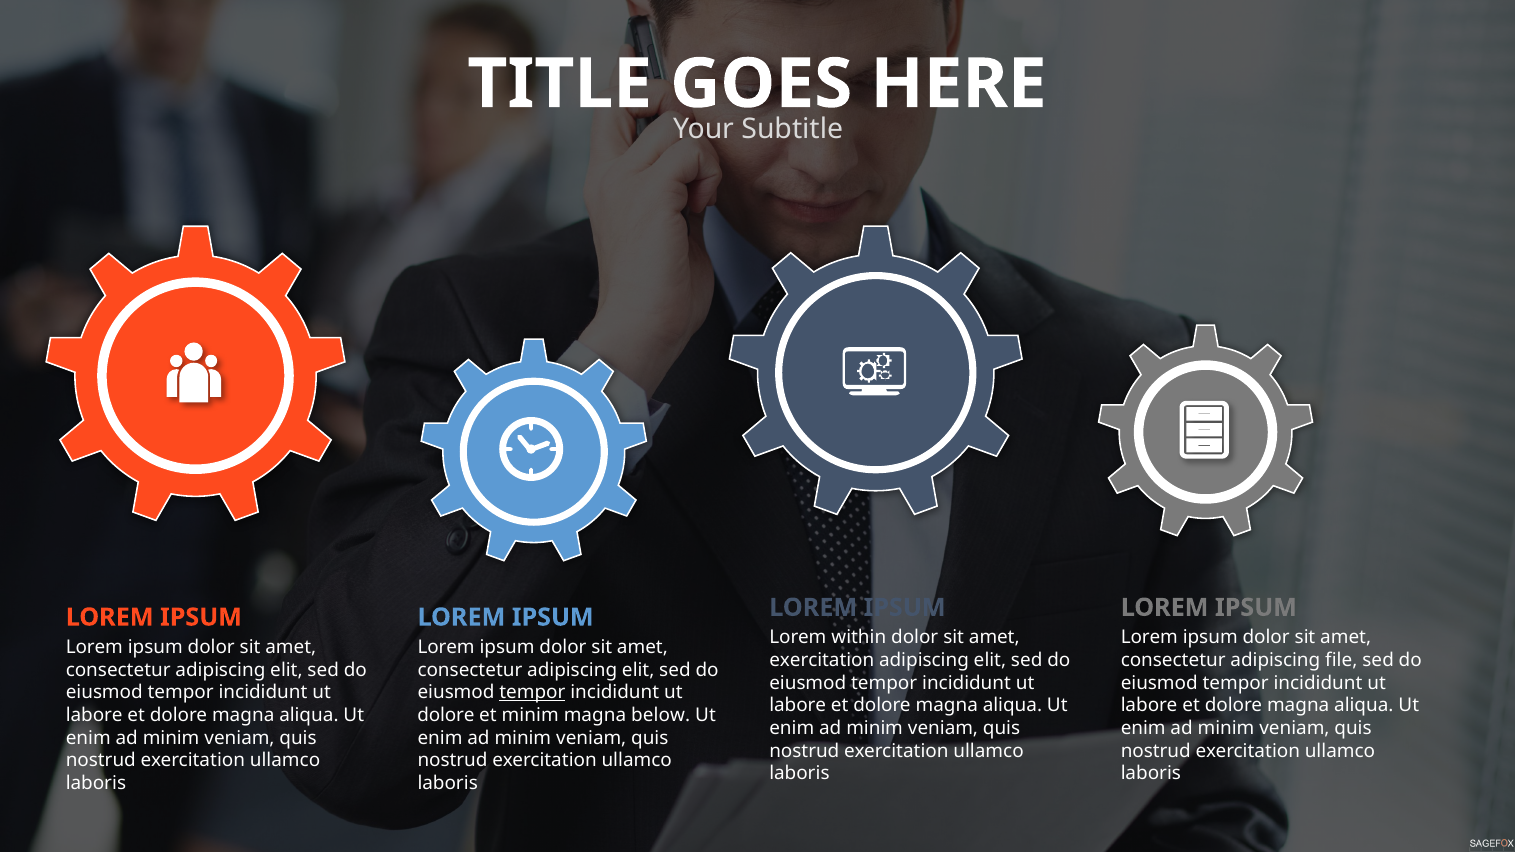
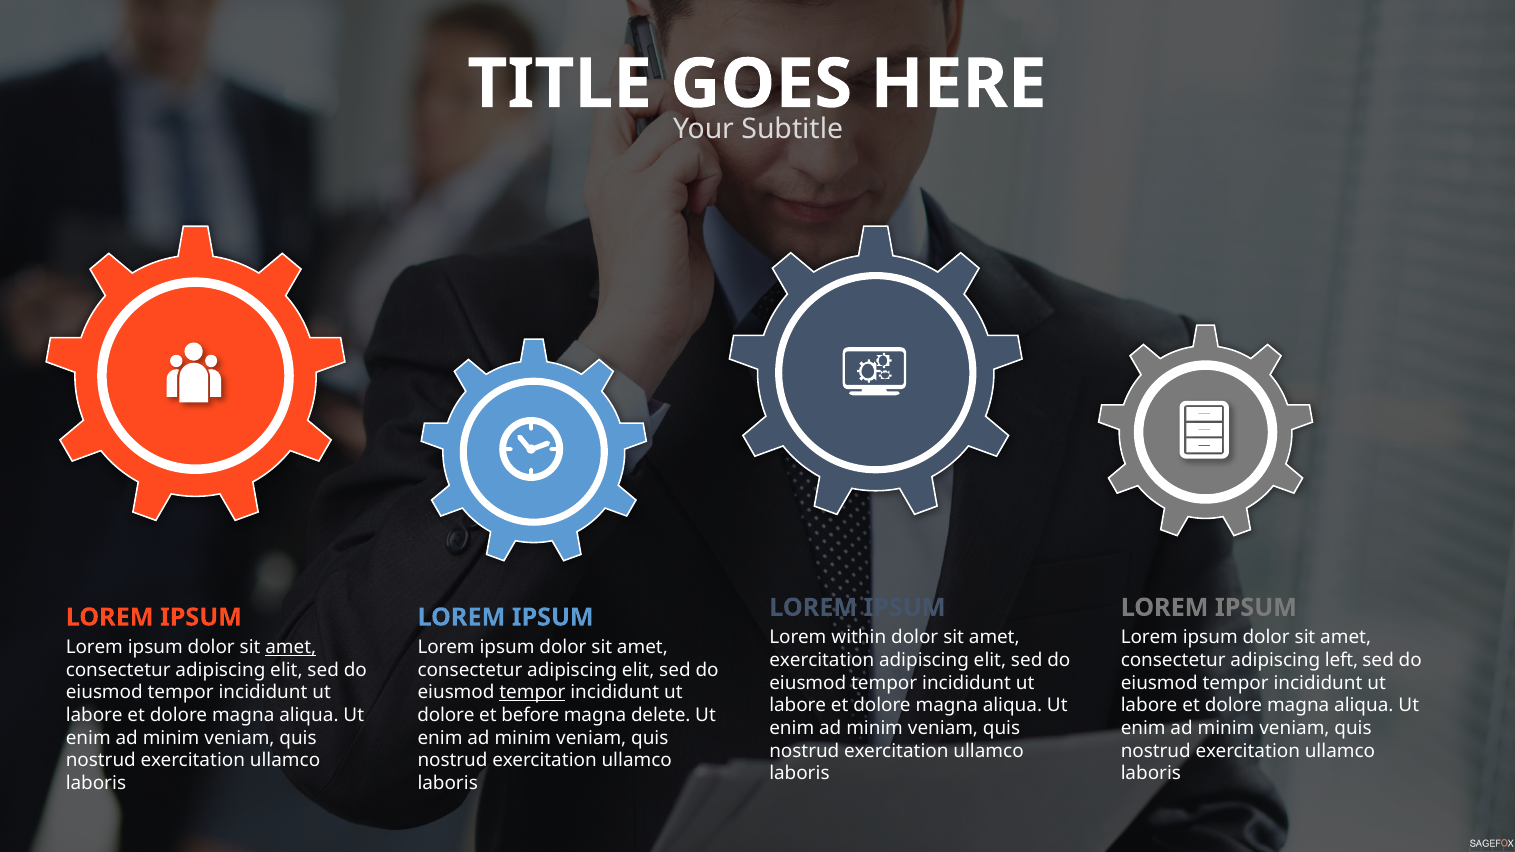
amet underline: none -> present (291, 647)
file: file -> left (1341, 660)
et minim: minim -> before (530, 715)
below: below -> delete (661, 715)
